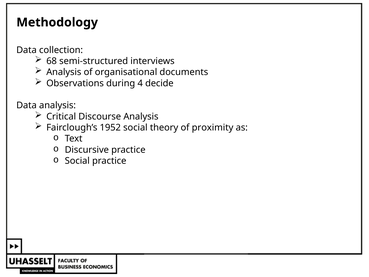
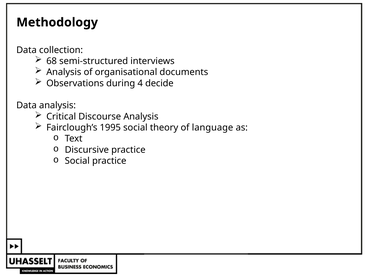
1952: 1952 -> 1995 (110, 127)
proximity: proximity -> language (213, 127)
